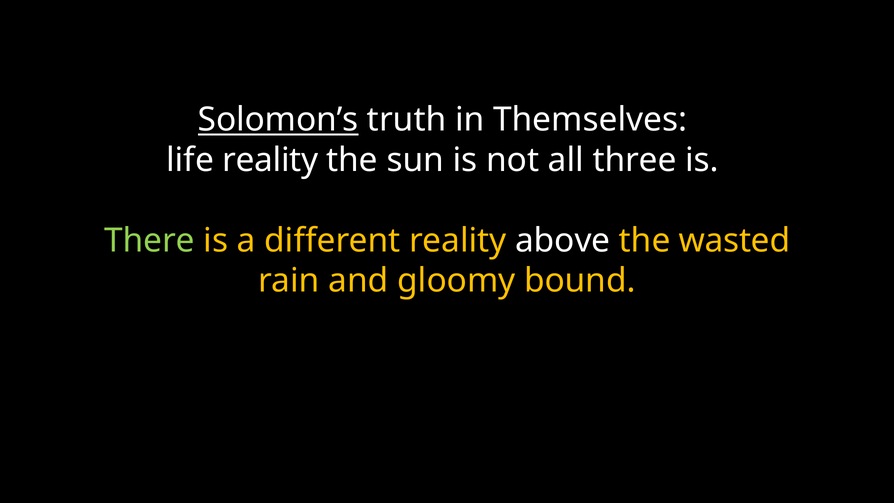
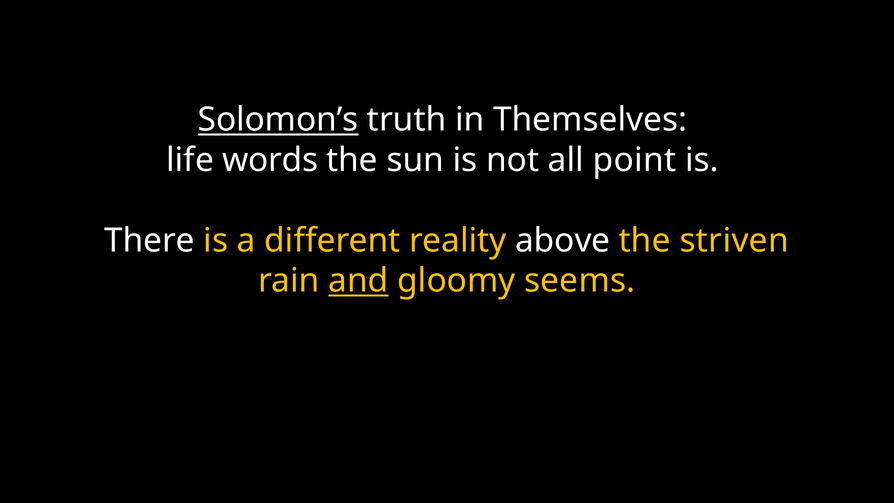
life reality: reality -> words (270, 160)
three: three -> point (634, 160)
There colour: light green -> white (150, 241)
wasted: wasted -> striven (734, 241)
and underline: none -> present (358, 281)
bound: bound -> seems (580, 281)
